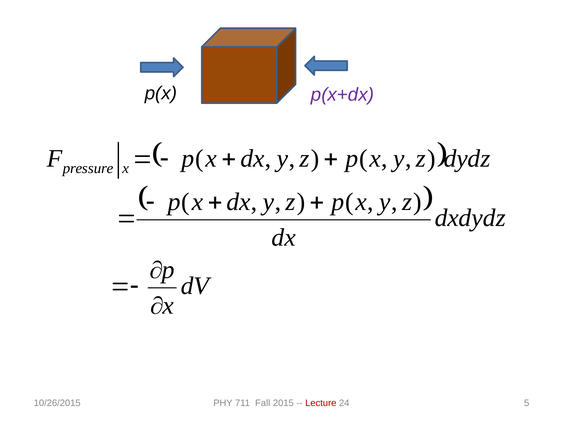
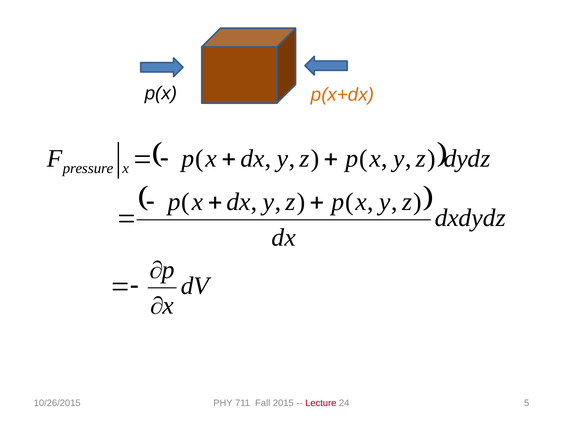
p(x+dx colour: purple -> orange (342, 95)
